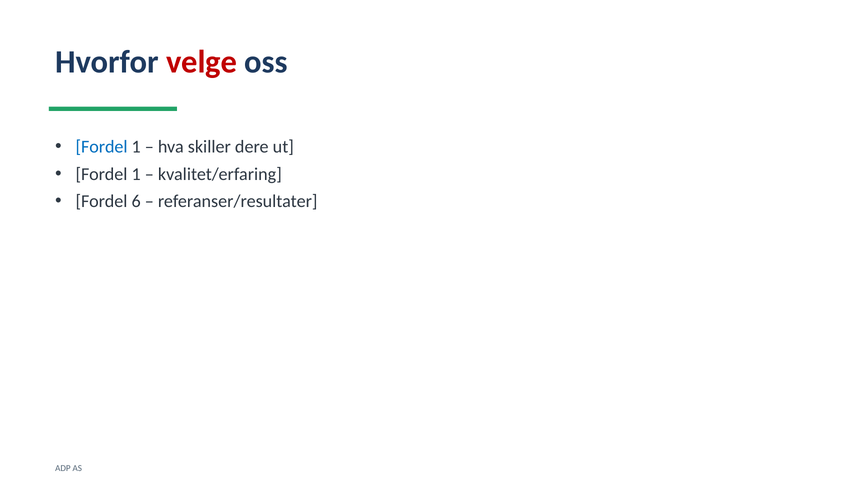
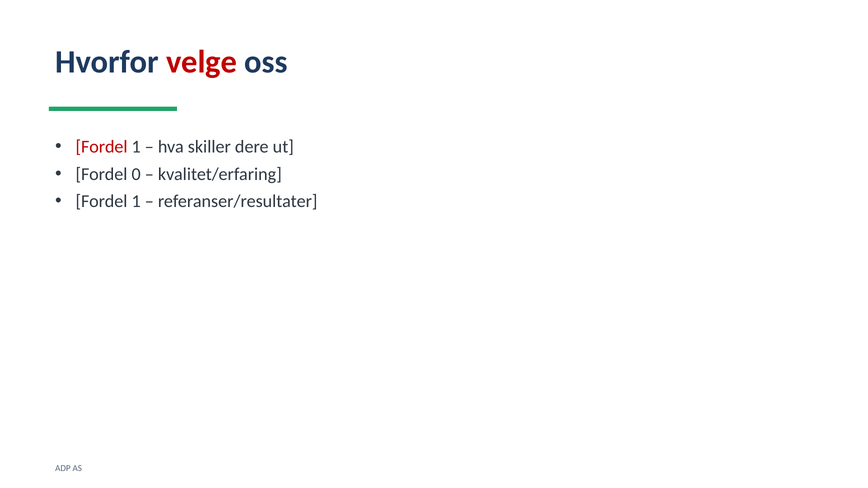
Fordel colour: blue -> red (102, 147)
1: 1 -> 0 (136, 174)
6: 6 -> 1 (136, 201)
